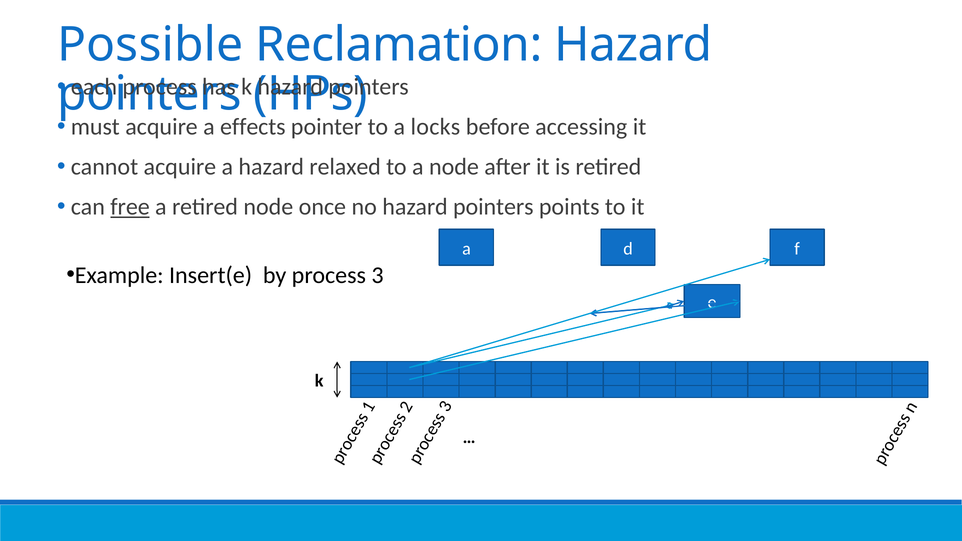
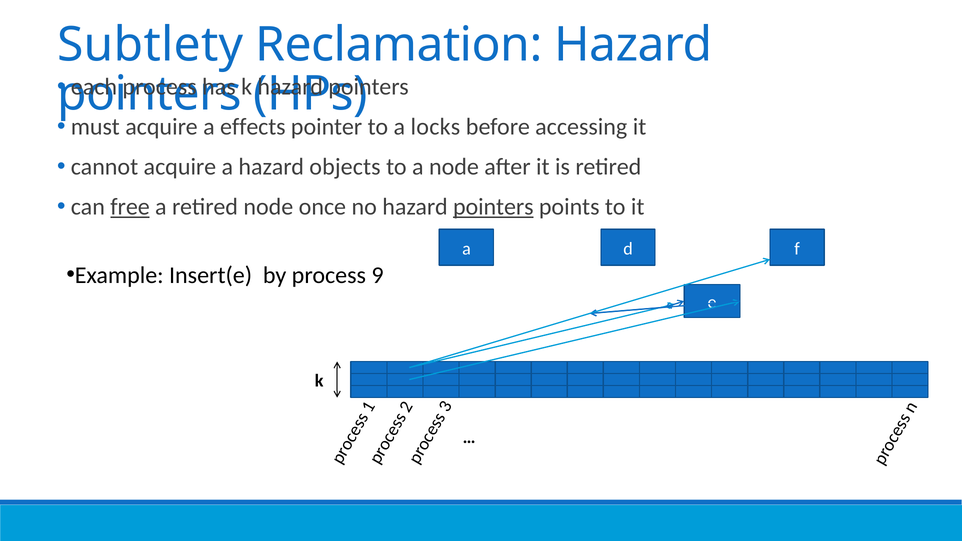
Possible: Possible -> Subtlety (150, 45)
relaxed: relaxed -> objects (345, 167)
pointers underline: none -> present (493, 207)
process 3: 3 -> 9 (378, 275)
